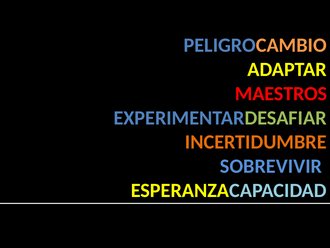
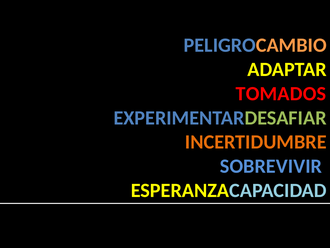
MAESTROS: MAESTROS -> TOMADOS (281, 93)
